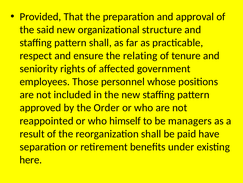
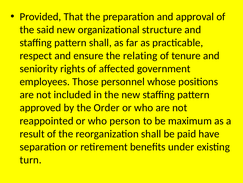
himself: himself -> person (125, 120)
managers: managers -> maximum (190, 120)
here: here -> turn (31, 159)
